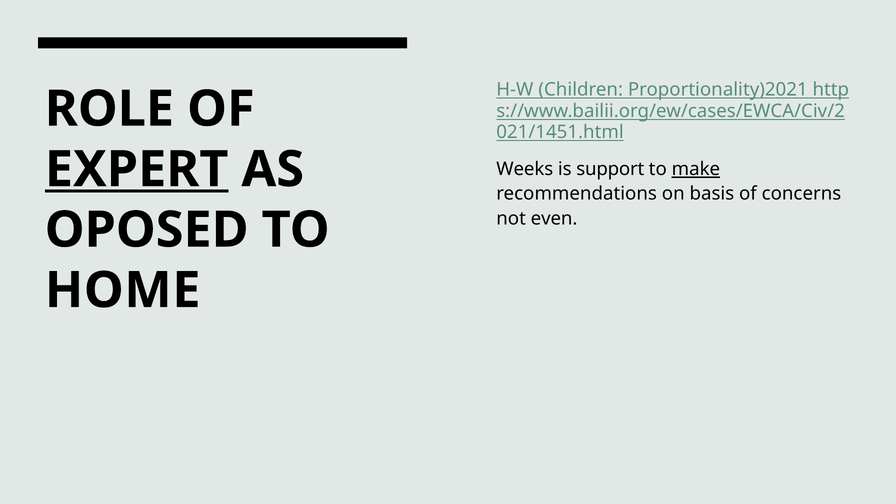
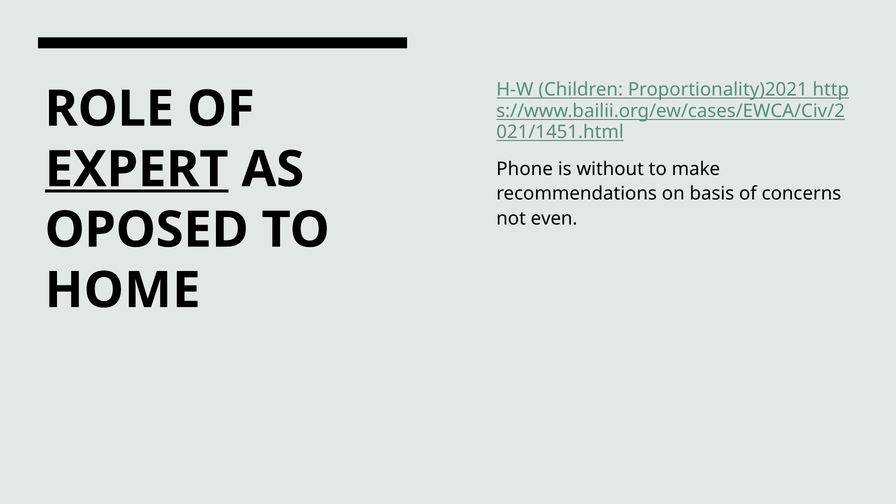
Weeks: Weeks -> Phone (525, 169)
support: support -> without (610, 169)
make underline: present -> none (696, 169)
